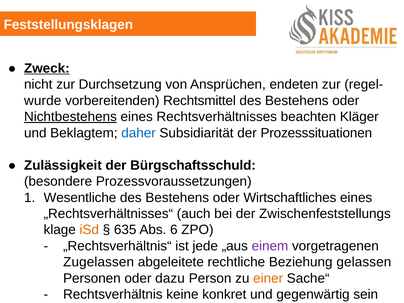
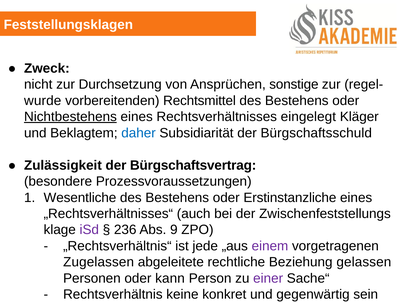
Zweck underline: present -> none (47, 68)
endeten: endeten -> sonstige (294, 84)
beachten: beachten -> eingelegt (308, 117)
Prozesssituationen: Prozesssituationen -> Bürgschaftsschuld (316, 133)
Bürgschaftsschuld: Bürgschaftsschuld -> Bürgschaftsvertrag (193, 165)
Wirtschaftliches: Wirtschaftliches -> Erstinstanzliche (290, 198)
iSd colour: orange -> purple (89, 230)
635: 635 -> 236 (125, 230)
6: 6 -> 9 (174, 230)
dazu: dazu -> kann (170, 278)
einer colour: orange -> purple (268, 278)
